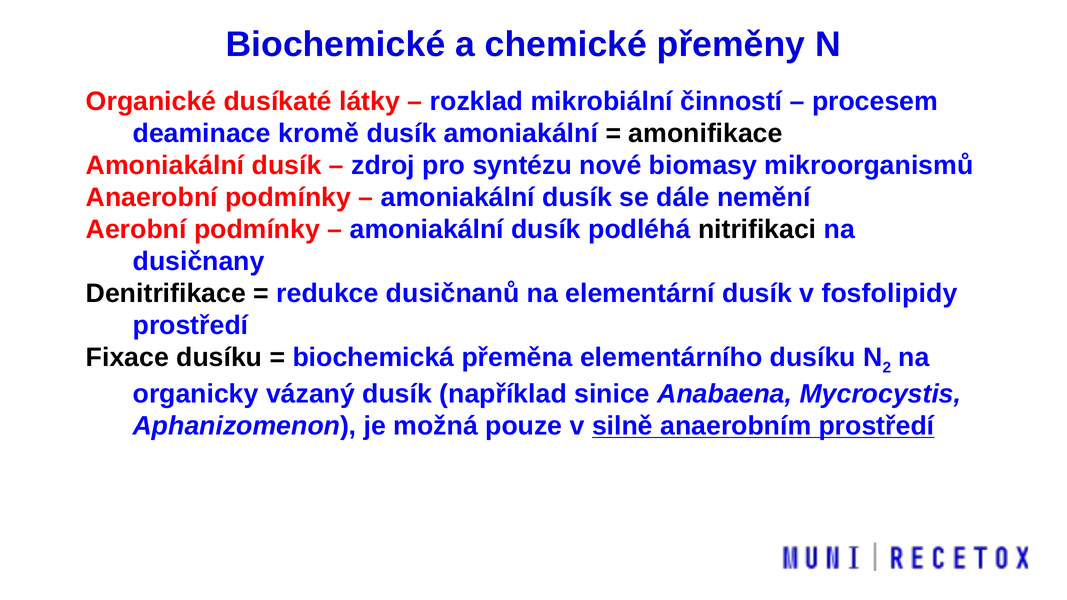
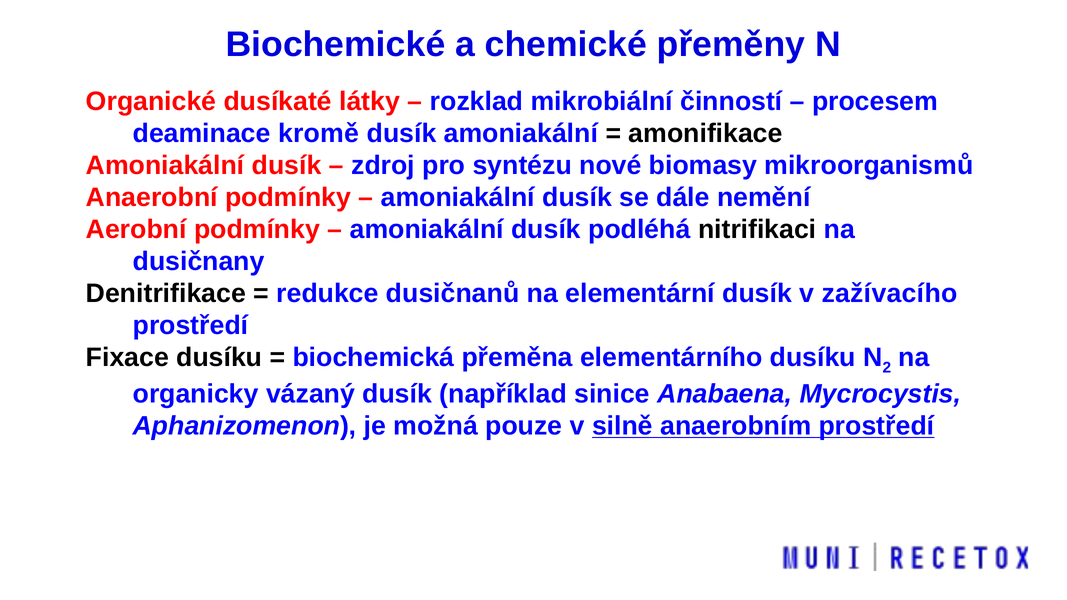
fosfolipidy: fosfolipidy -> zažívacího (890, 293)
